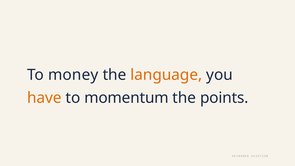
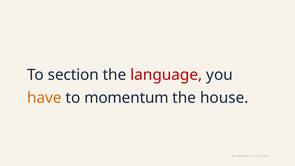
money: money -> section (73, 75)
language colour: orange -> red (166, 75)
points: points -> house (224, 98)
